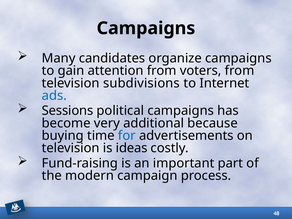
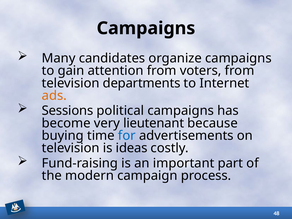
subdivisions: subdivisions -> departments (142, 83)
ads colour: blue -> orange (54, 96)
additional: additional -> lieutenant (154, 123)
